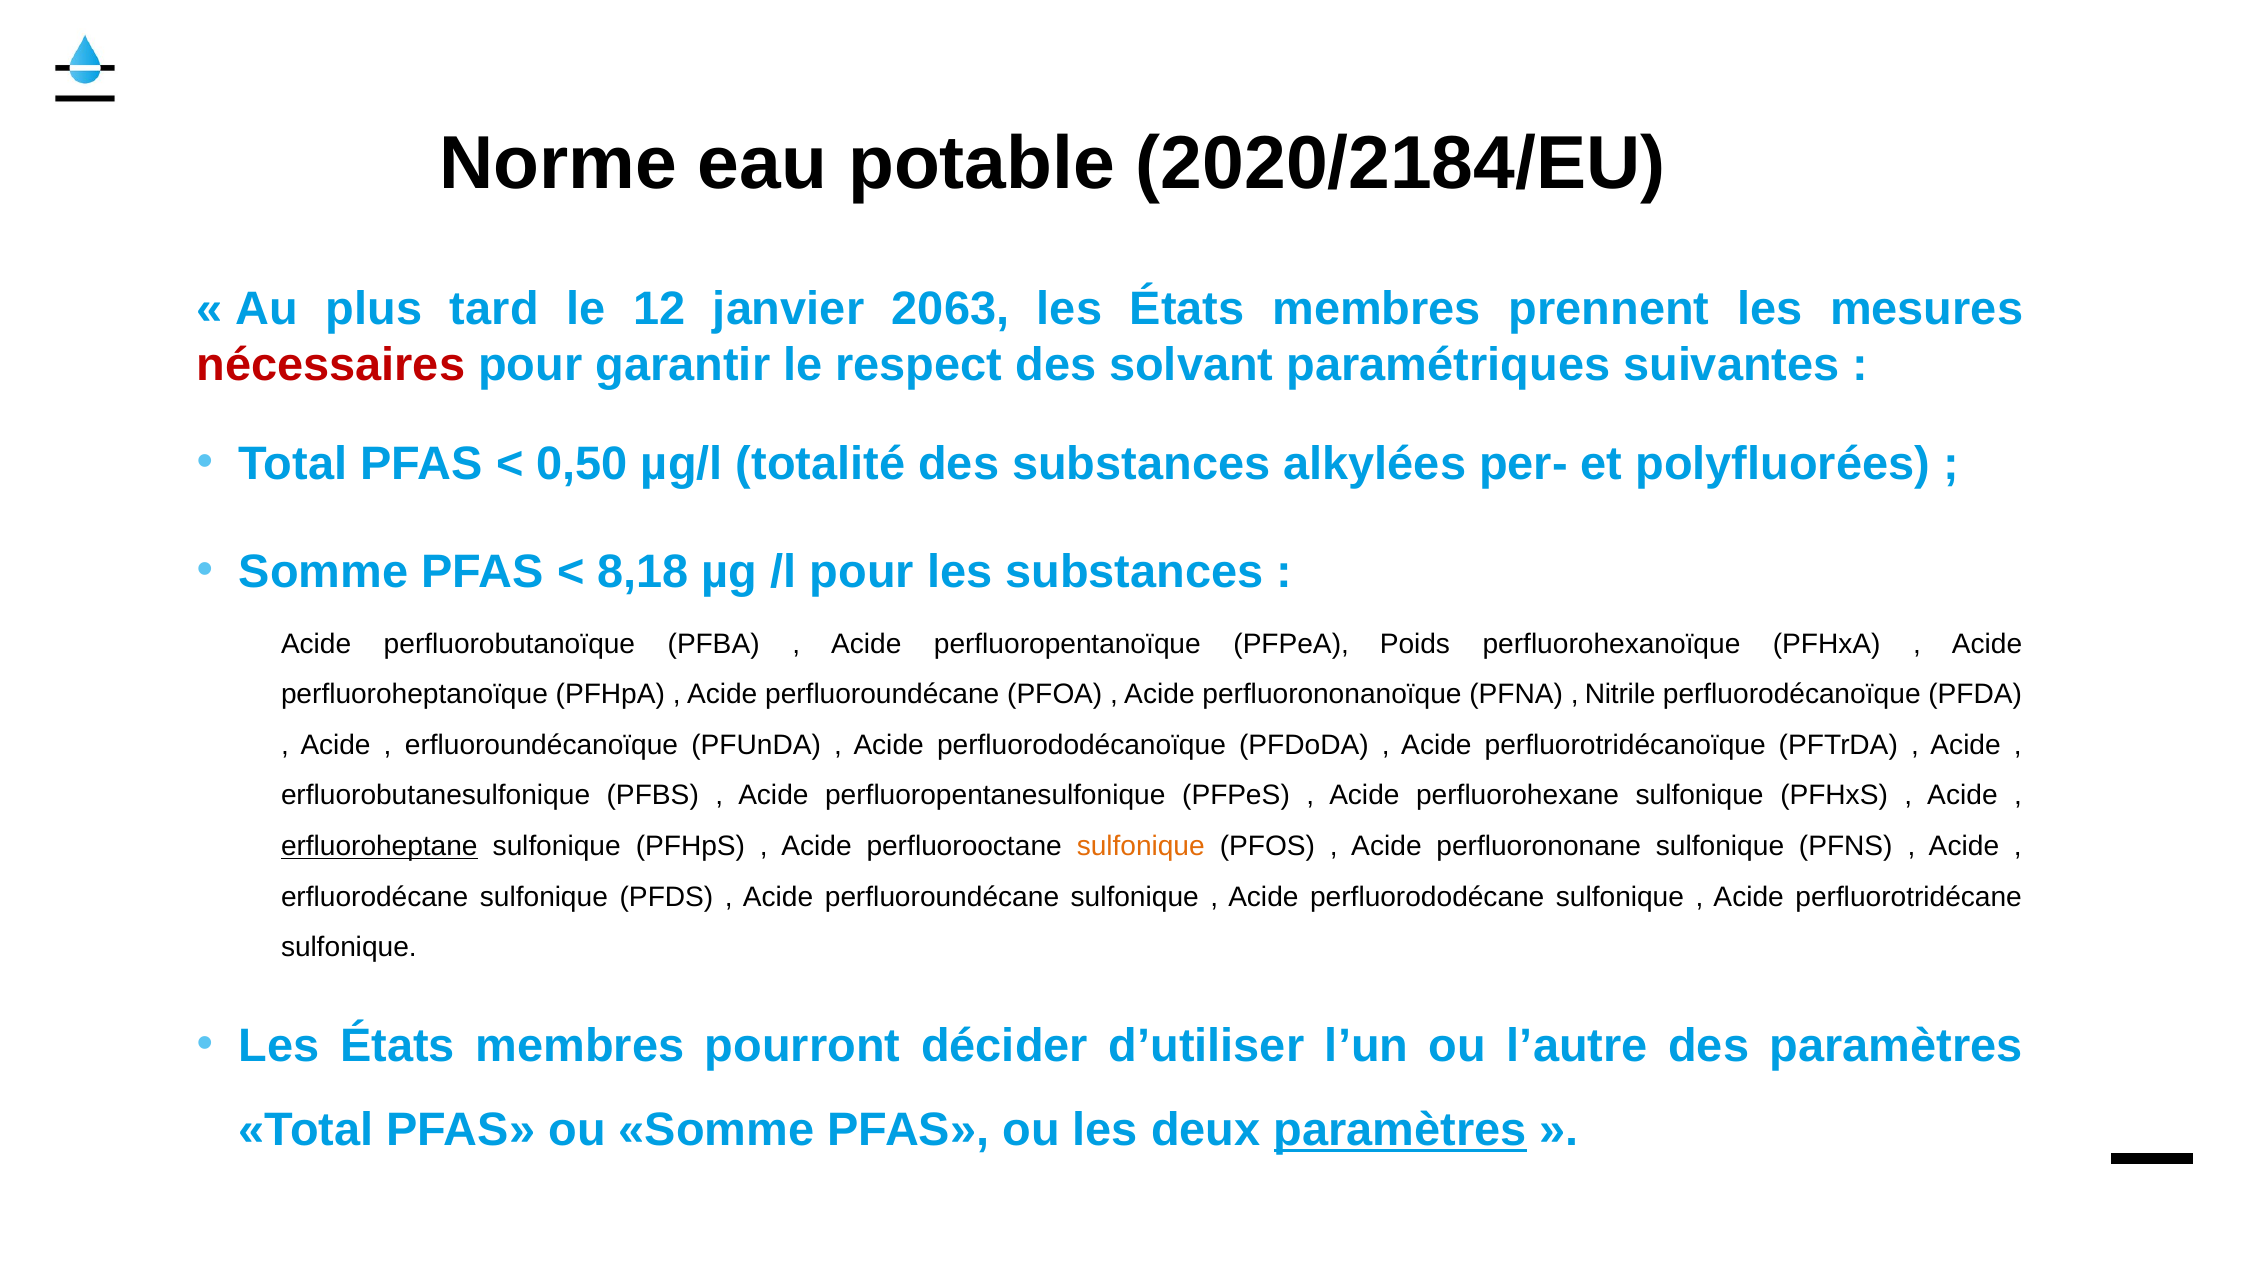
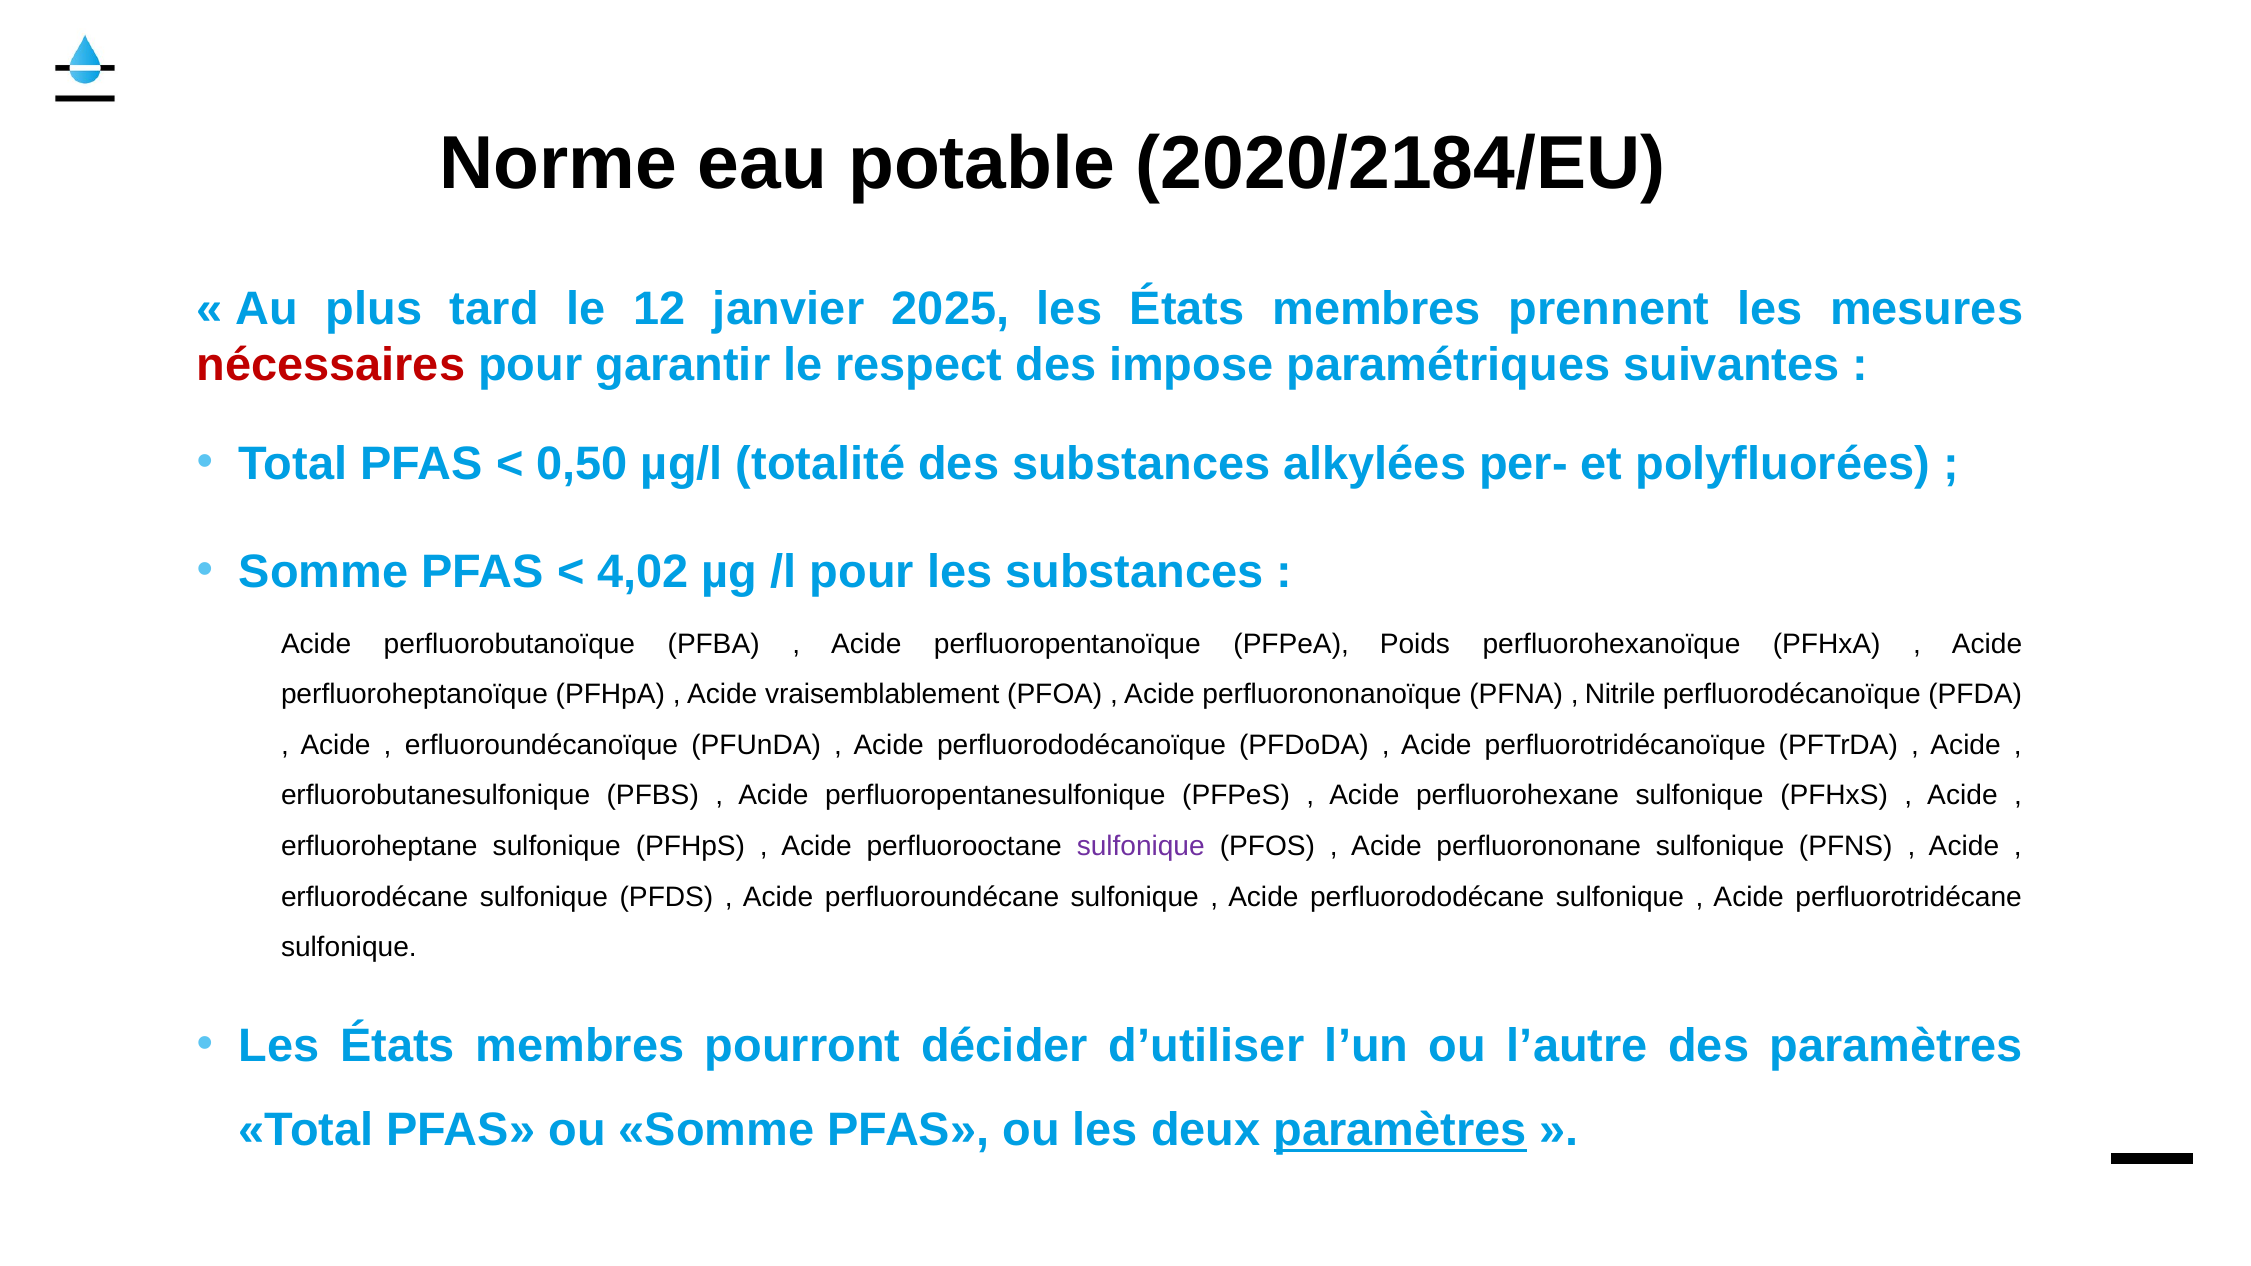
2063: 2063 -> 2025 (951, 309)
solvant: solvant -> impose (1191, 365)
8,18: 8,18 -> 4,02 (643, 572)
perfluoroundécane: perfluoroundécane -> vraisemblablement (882, 695)
erfluoroheptane underline: present -> none (379, 846)
sulfonique colour: orange -> purple (1141, 846)
